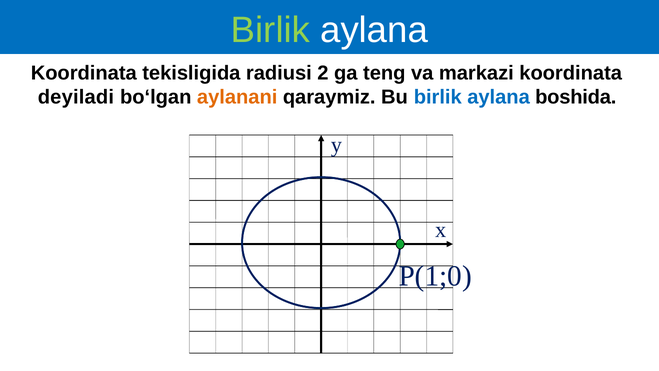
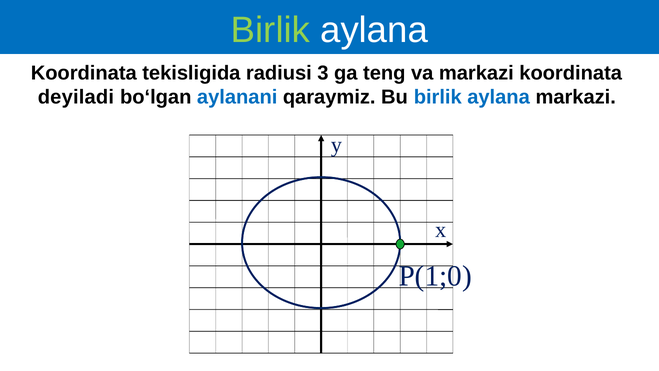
2: 2 -> 3 (323, 73)
aylanani colour: orange -> blue (237, 97)
aylana boshida: boshida -> markazi (576, 97)
